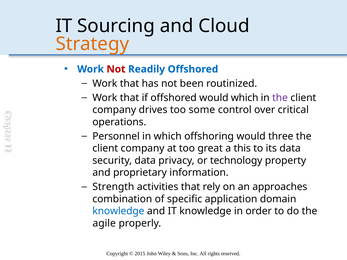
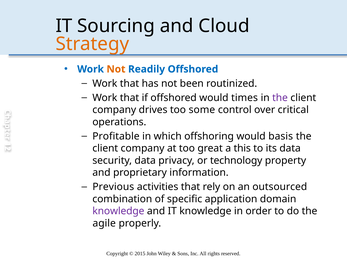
Not colour: red -> orange (116, 69)
would which: which -> times (245, 98)
Personnel: Personnel -> Profitable (116, 136)
three: three -> basis (281, 136)
Strength: Strength -> Previous (113, 187)
approaches: approaches -> outsourced (280, 187)
knowledge colour: blue -> purple (118, 211)
